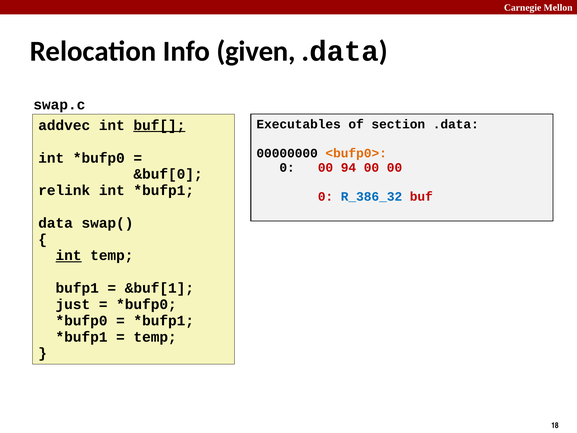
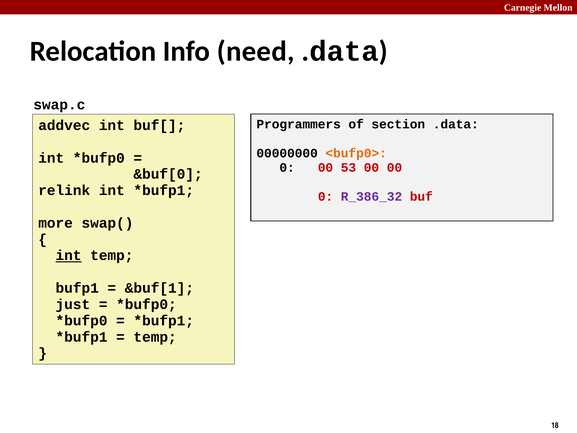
given: given -> need (256, 51)
Executables: Executables -> Programmers (299, 124)
buf[ underline: present -> none (159, 125)
94: 94 -> 53 (348, 168)
R_386_32 colour: blue -> purple (372, 196)
data: data -> more (56, 223)
